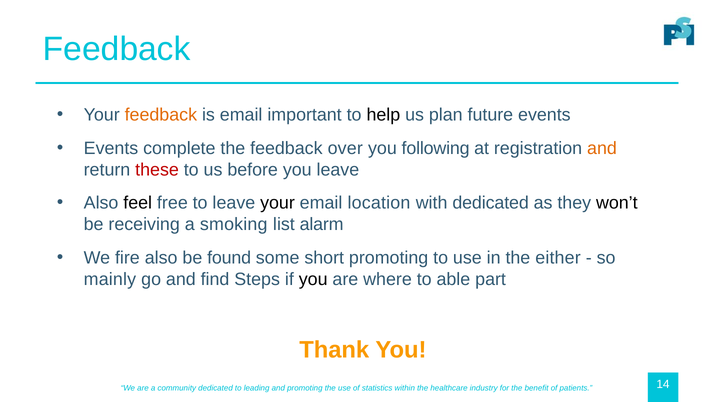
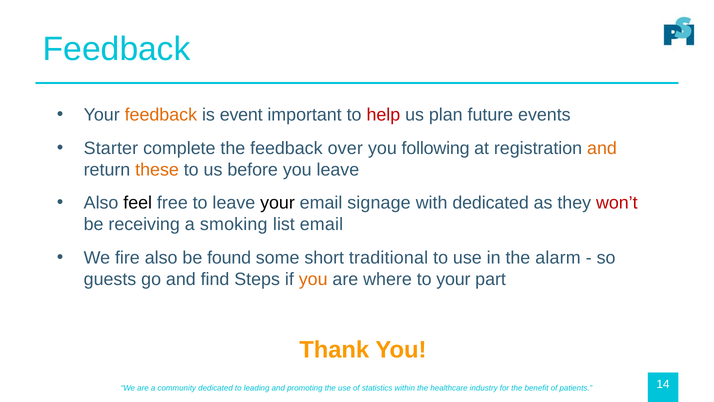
is email: email -> event (241, 115)
help colour: black -> red (383, 115)
Events: Events -> Starter (111, 148)
these colour: red -> orange (157, 169)
location: location -> signage (379, 203)
won’t colour: black -> red (617, 203)
list alarm: alarm -> email (321, 224)
short promoting: promoting -> traditional (389, 258)
either: either -> alarm (558, 258)
mainly: mainly -> guests (110, 279)
you colour: black -> orange (313, 279)
to able: able -> your (453, 279)
